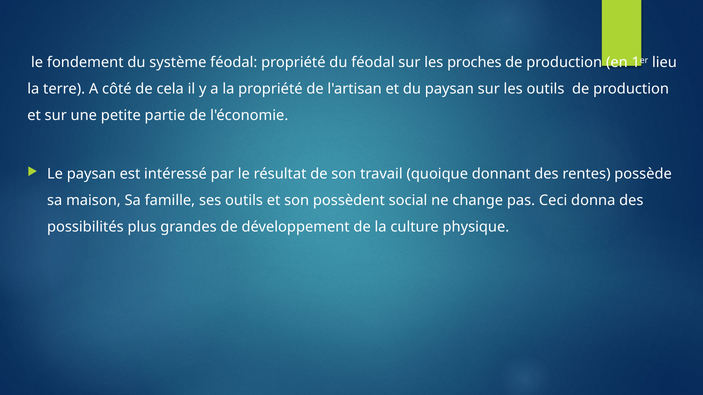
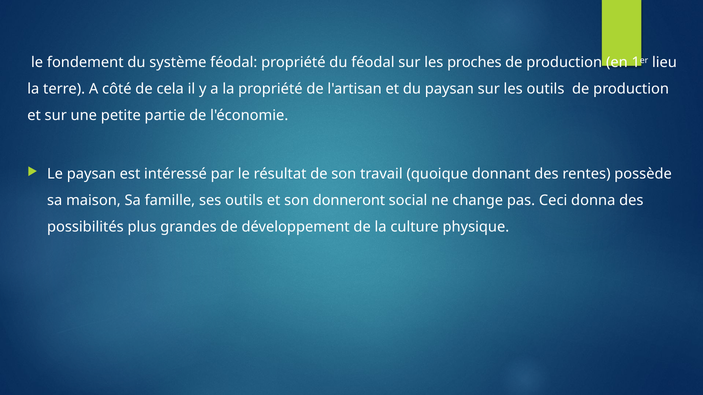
possèdent: possèdent -> donneront (349, 201)
